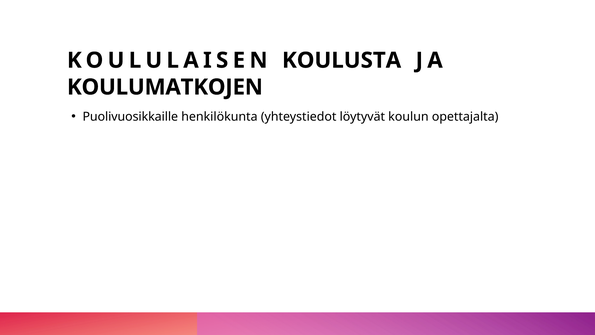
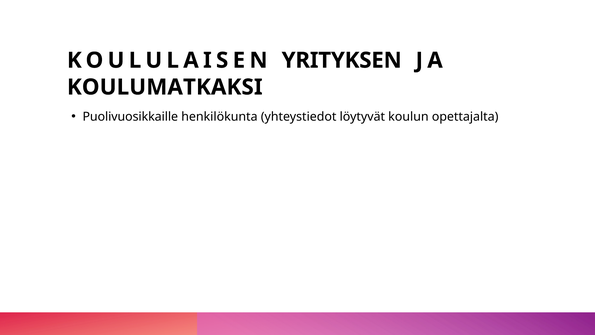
KOULUSTA: KOULUSTA -> YRITYKSEN (342, 60)
KOULUMATKOJEN: KOULUMATKOJEN -> KOULUMATKAKSI (165, 87)
